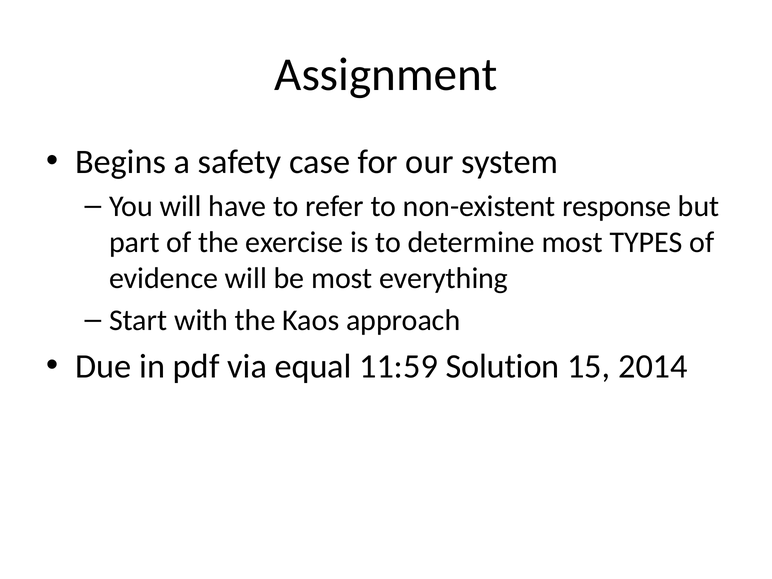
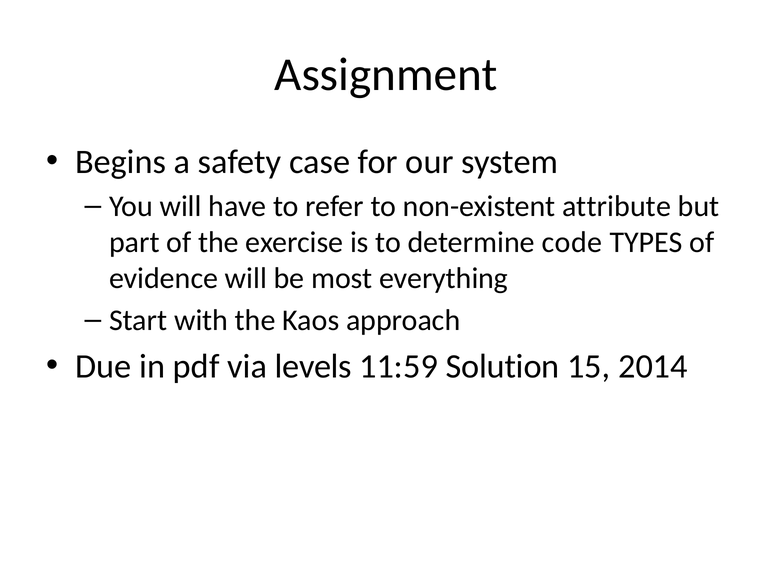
response: response -> attribute (616, 206)
determine most: most -> code (572, 242)
equal: equal -> levels (313, 366)
